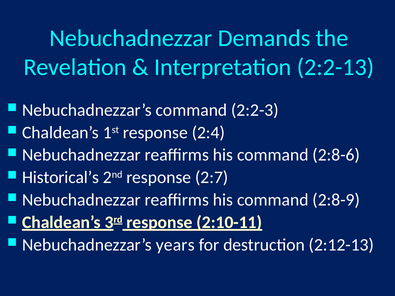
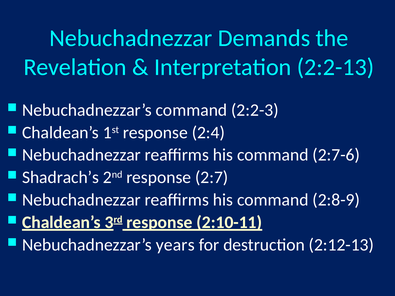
2:8-6: 2:8-6 -> 2:7-6 (336, 155)
Historical’s: Historical’s -> Shadrach’s (60, 178)
